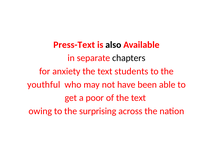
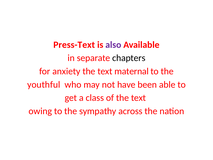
also colour: black -> purple (113, 45)
students: students -> maternal (132, 71)
poor: poor -> class (95, 98)
surprising: surprising -> sympathy (98, 111)
